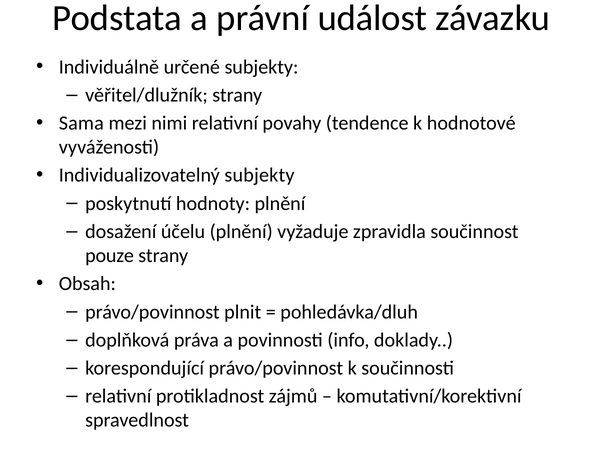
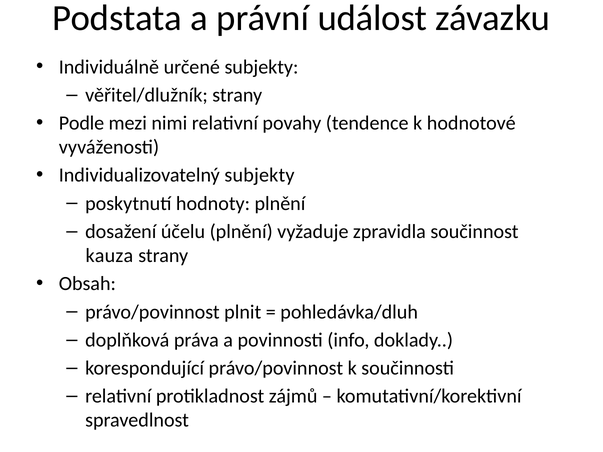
Sama: Sama -> Podle (81, 123)
pouze: pouze -> kauza (109, 256)
